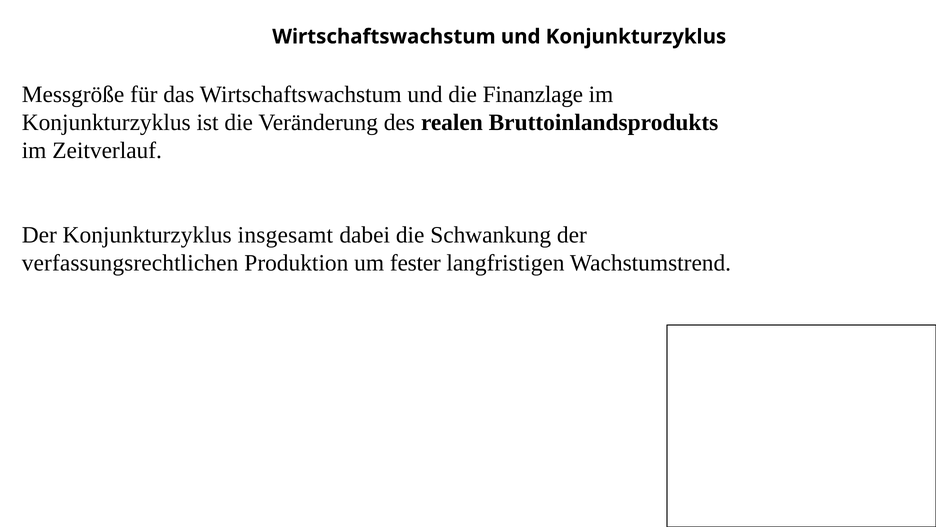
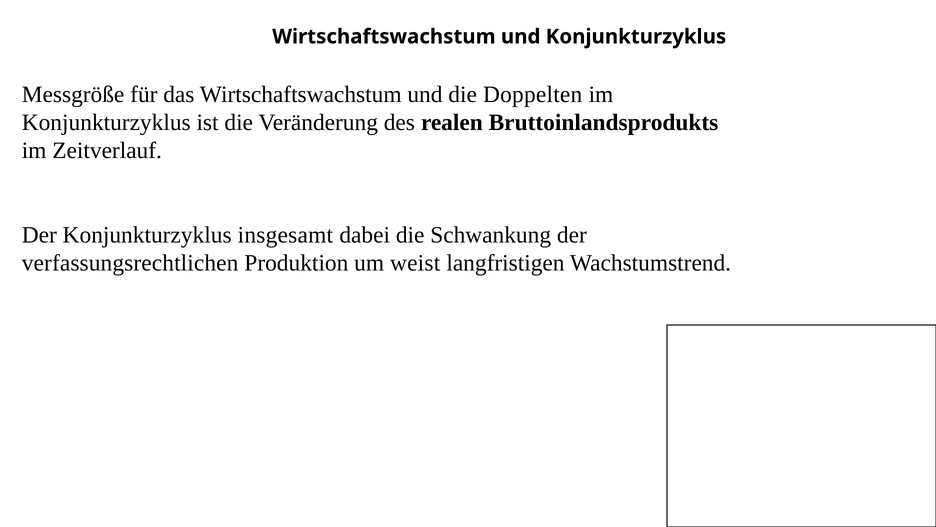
Finanzlage: Finanzlage -> Doppelten (533, 94)
fester: fester -> weist (415, 263)
